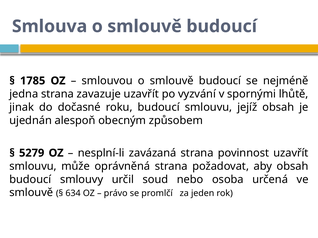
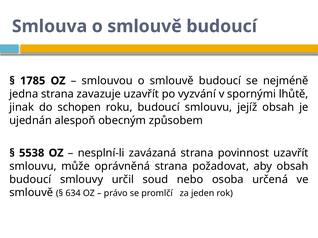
dočasné: dočasné -> schopen (79, 107)
5279: 5279 -> 5538 (32, 153)
